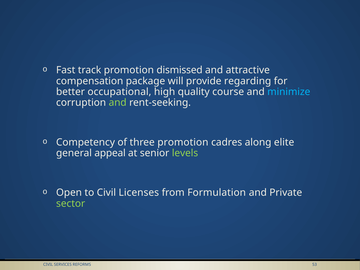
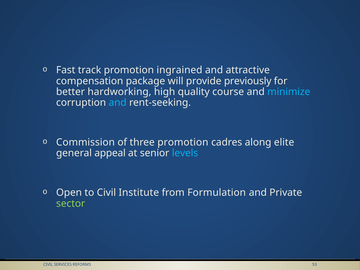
dismissed: dismissed -> ingrained (179, 70)
regarding: regarding -> previously (248, 81)
occupational: occupational -> hardworking (119, 92)
and colour: light green -> light blue (118, 103)
Competency: Competency -> Commission (85, 142)
levels colour: light green -> light blue (185, 153)
Licenses: Licenses -> Institute (139, 193)
